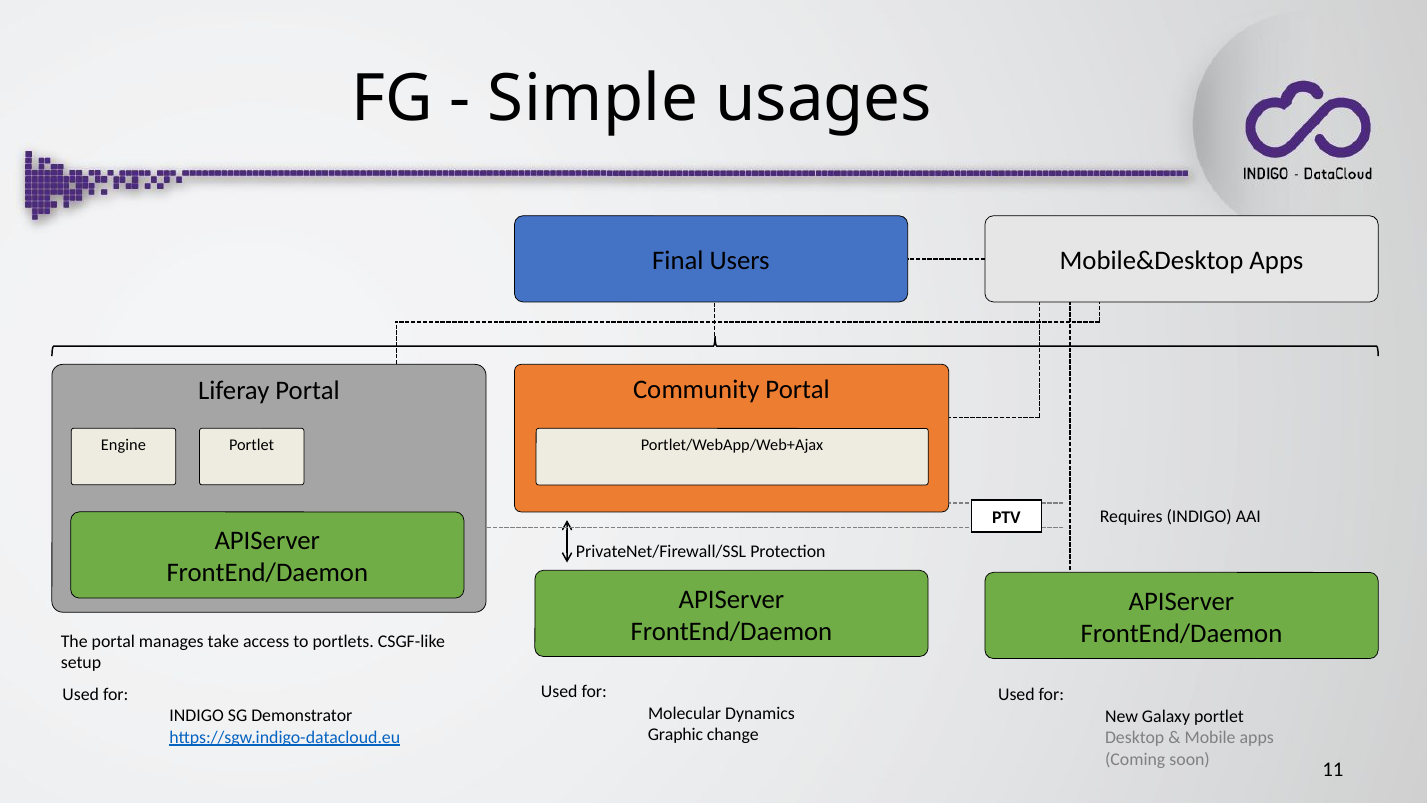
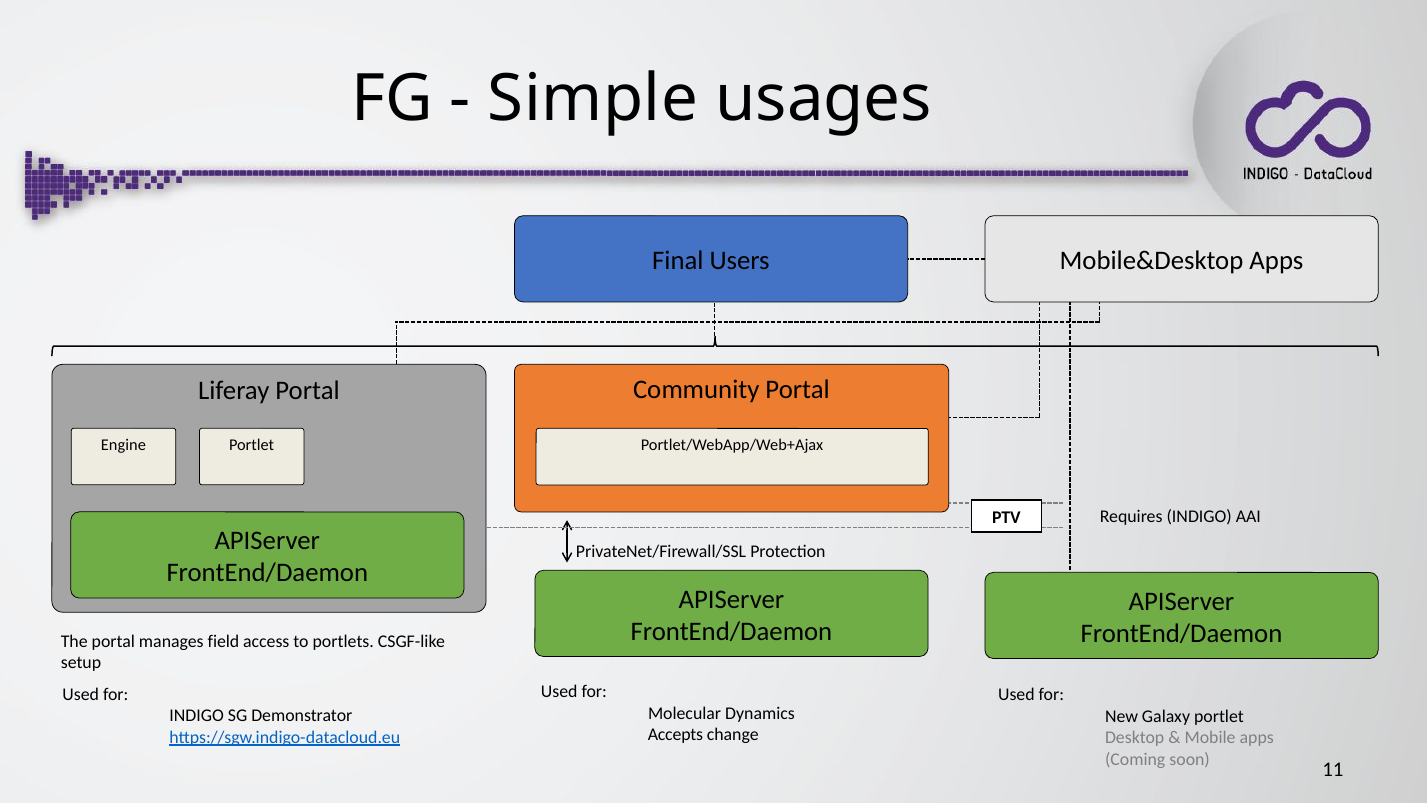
take: take -> field (223, 641)
Graphic: Graphic -> Accepts (675, 735)
